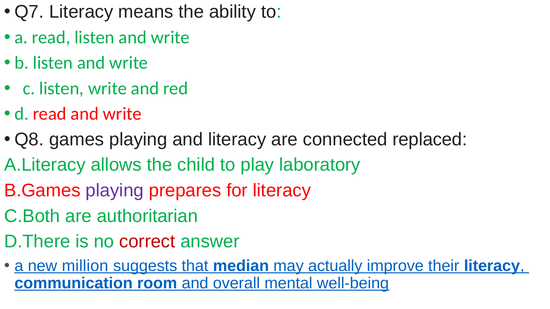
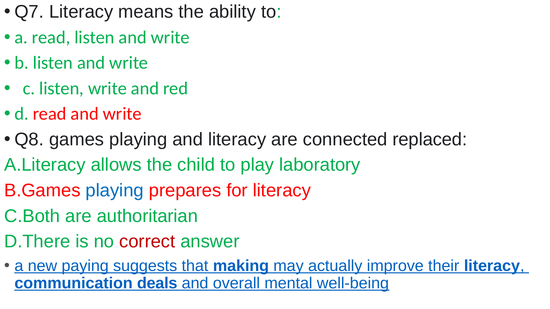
playing colour: purple -> blue (115, 191)
million: million -> paying (85, 266)
median: median -> making (241, 266)
room: room -> deals (157, 283)
